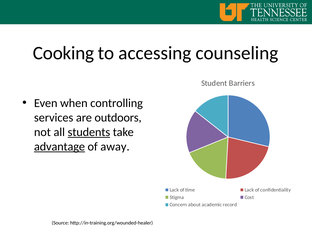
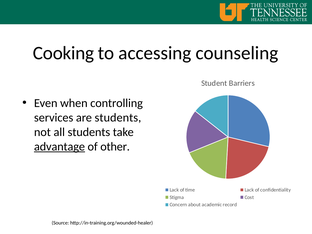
are outdoors: outdoors -> students (118, 118)
students underline: present -> none (89, 132)
away: away -> other (115, 147)
